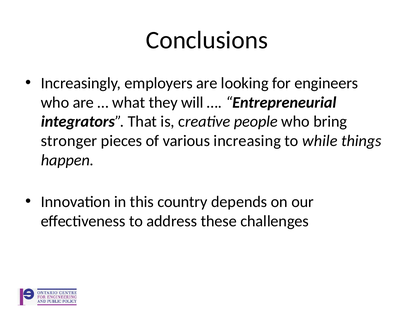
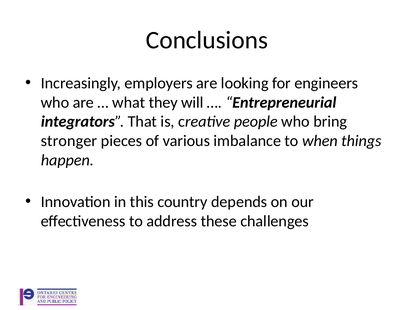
increasing: increasing -> imbalance (247, 141)
while: while -> when (320, 141)
